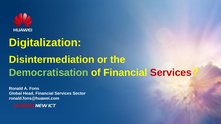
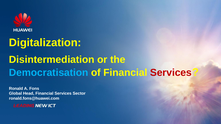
Democratisation colour: light green -> light blue (49, 73)
